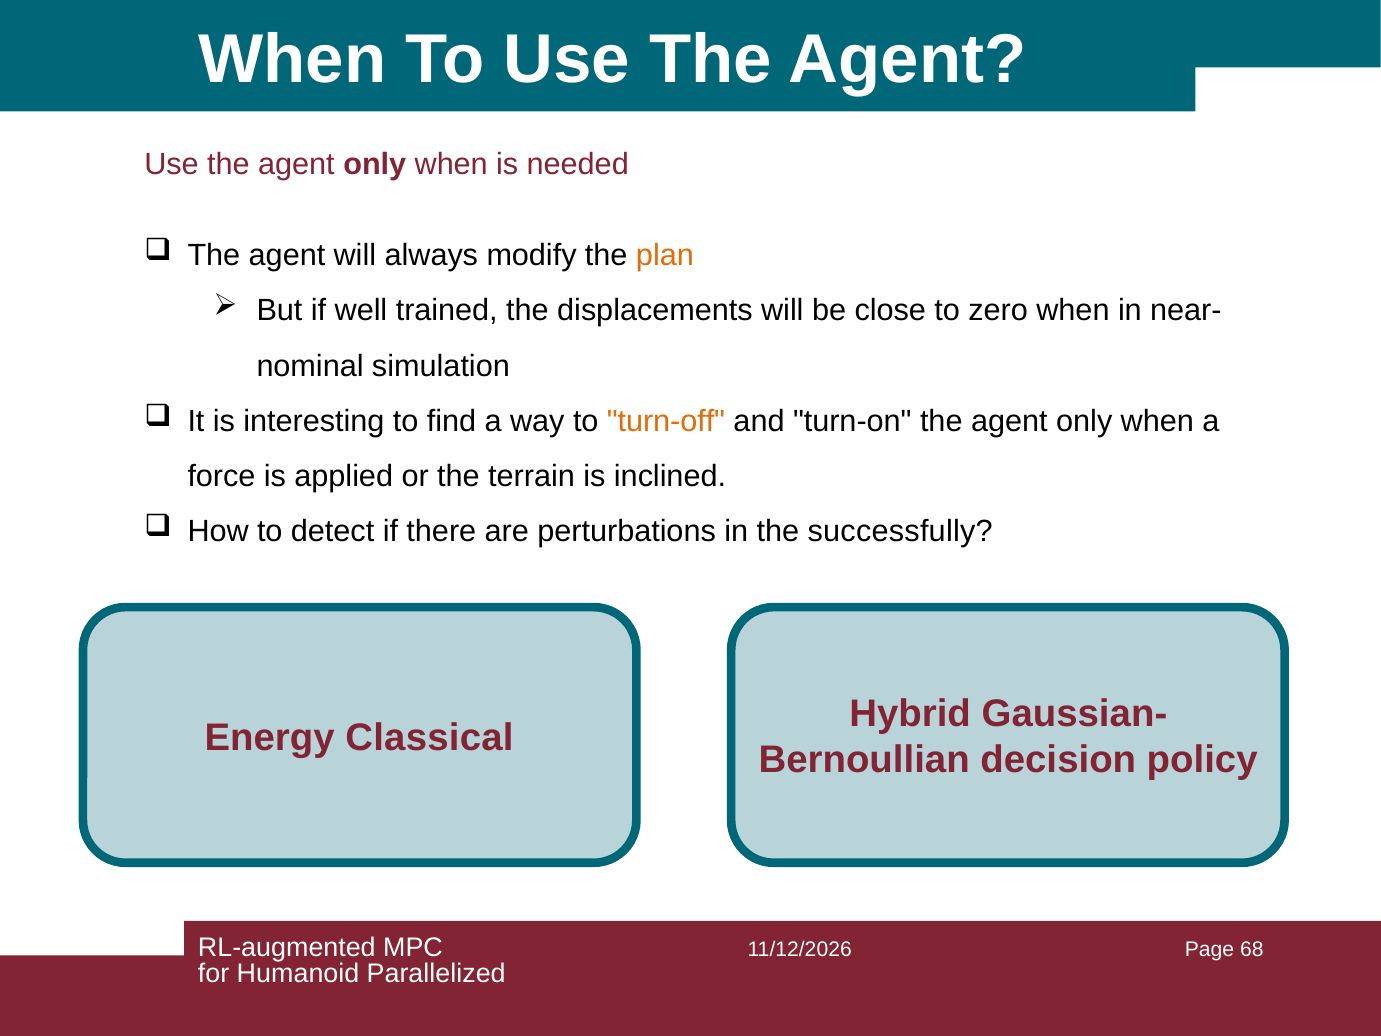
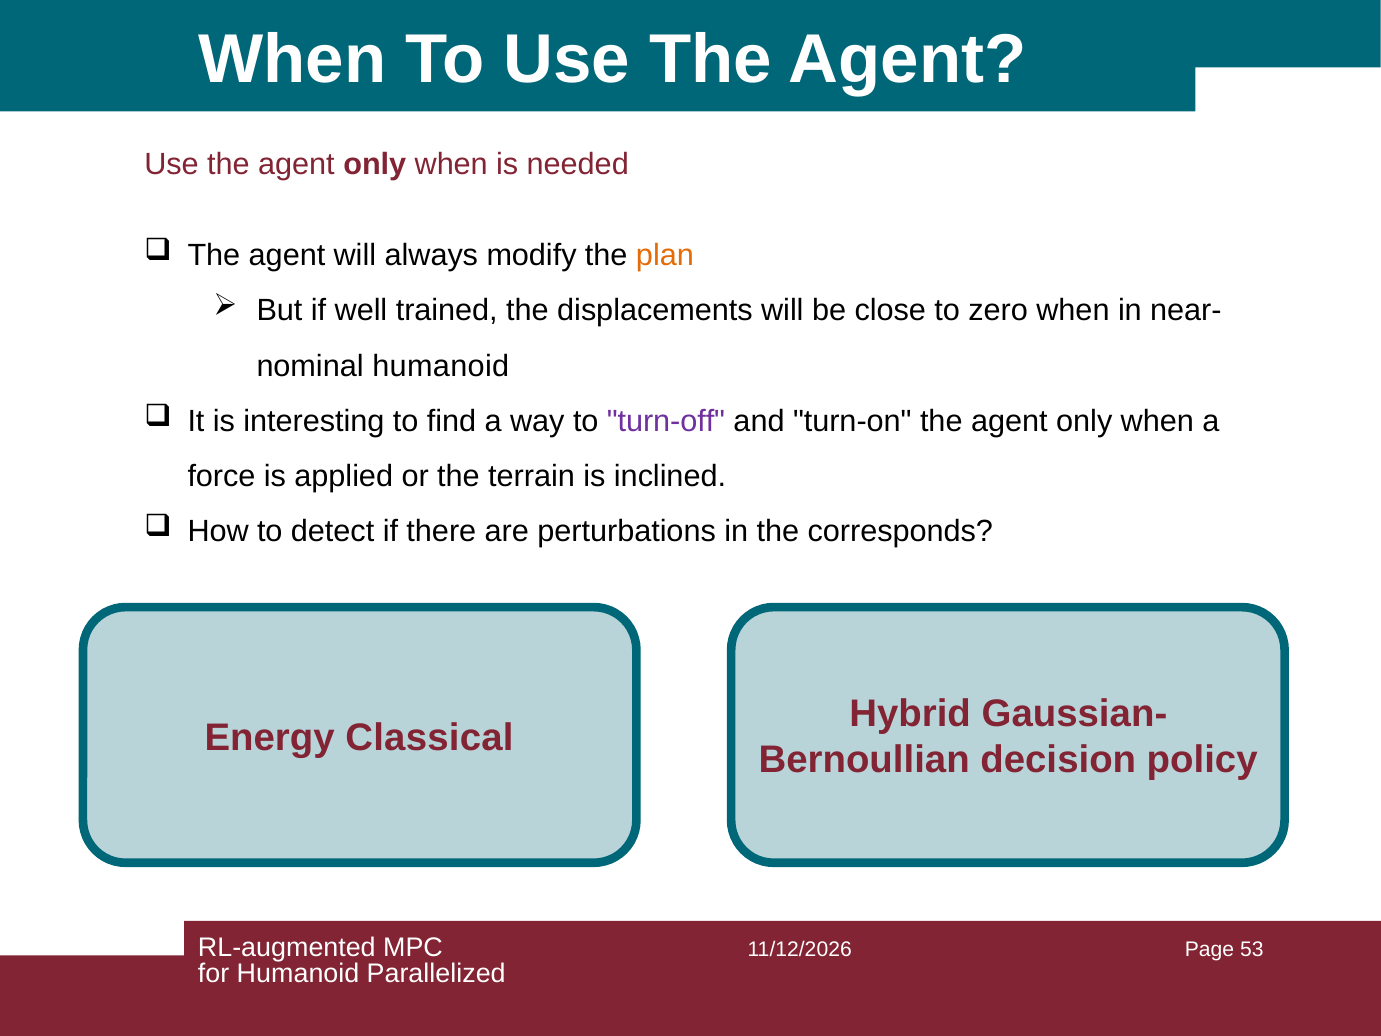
simulation: simulation -> humanoid (441, 366)
turn-off colour: orange -> purple (666, 421)
successfully: successfully -> corresponds (900, 531)
68: 68 -> 53 (1252, 950)
